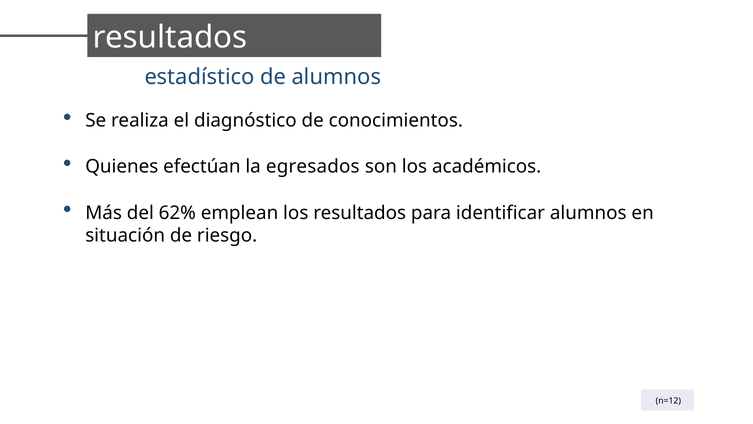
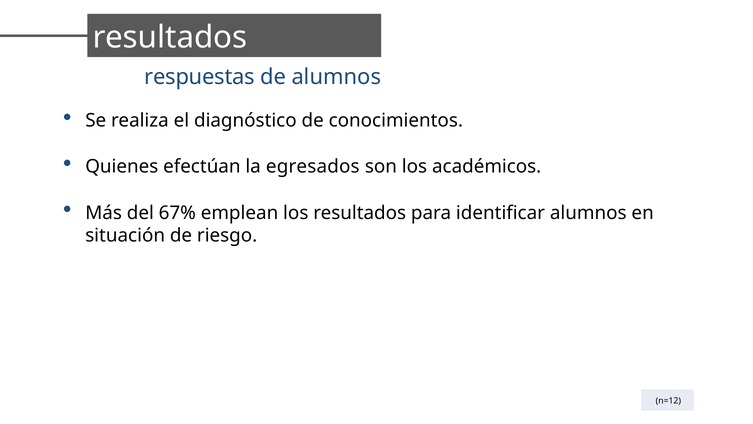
estadístico: estadístico -> respuestas (200, 77)
62%: 62% -> 67% (177, 213)
